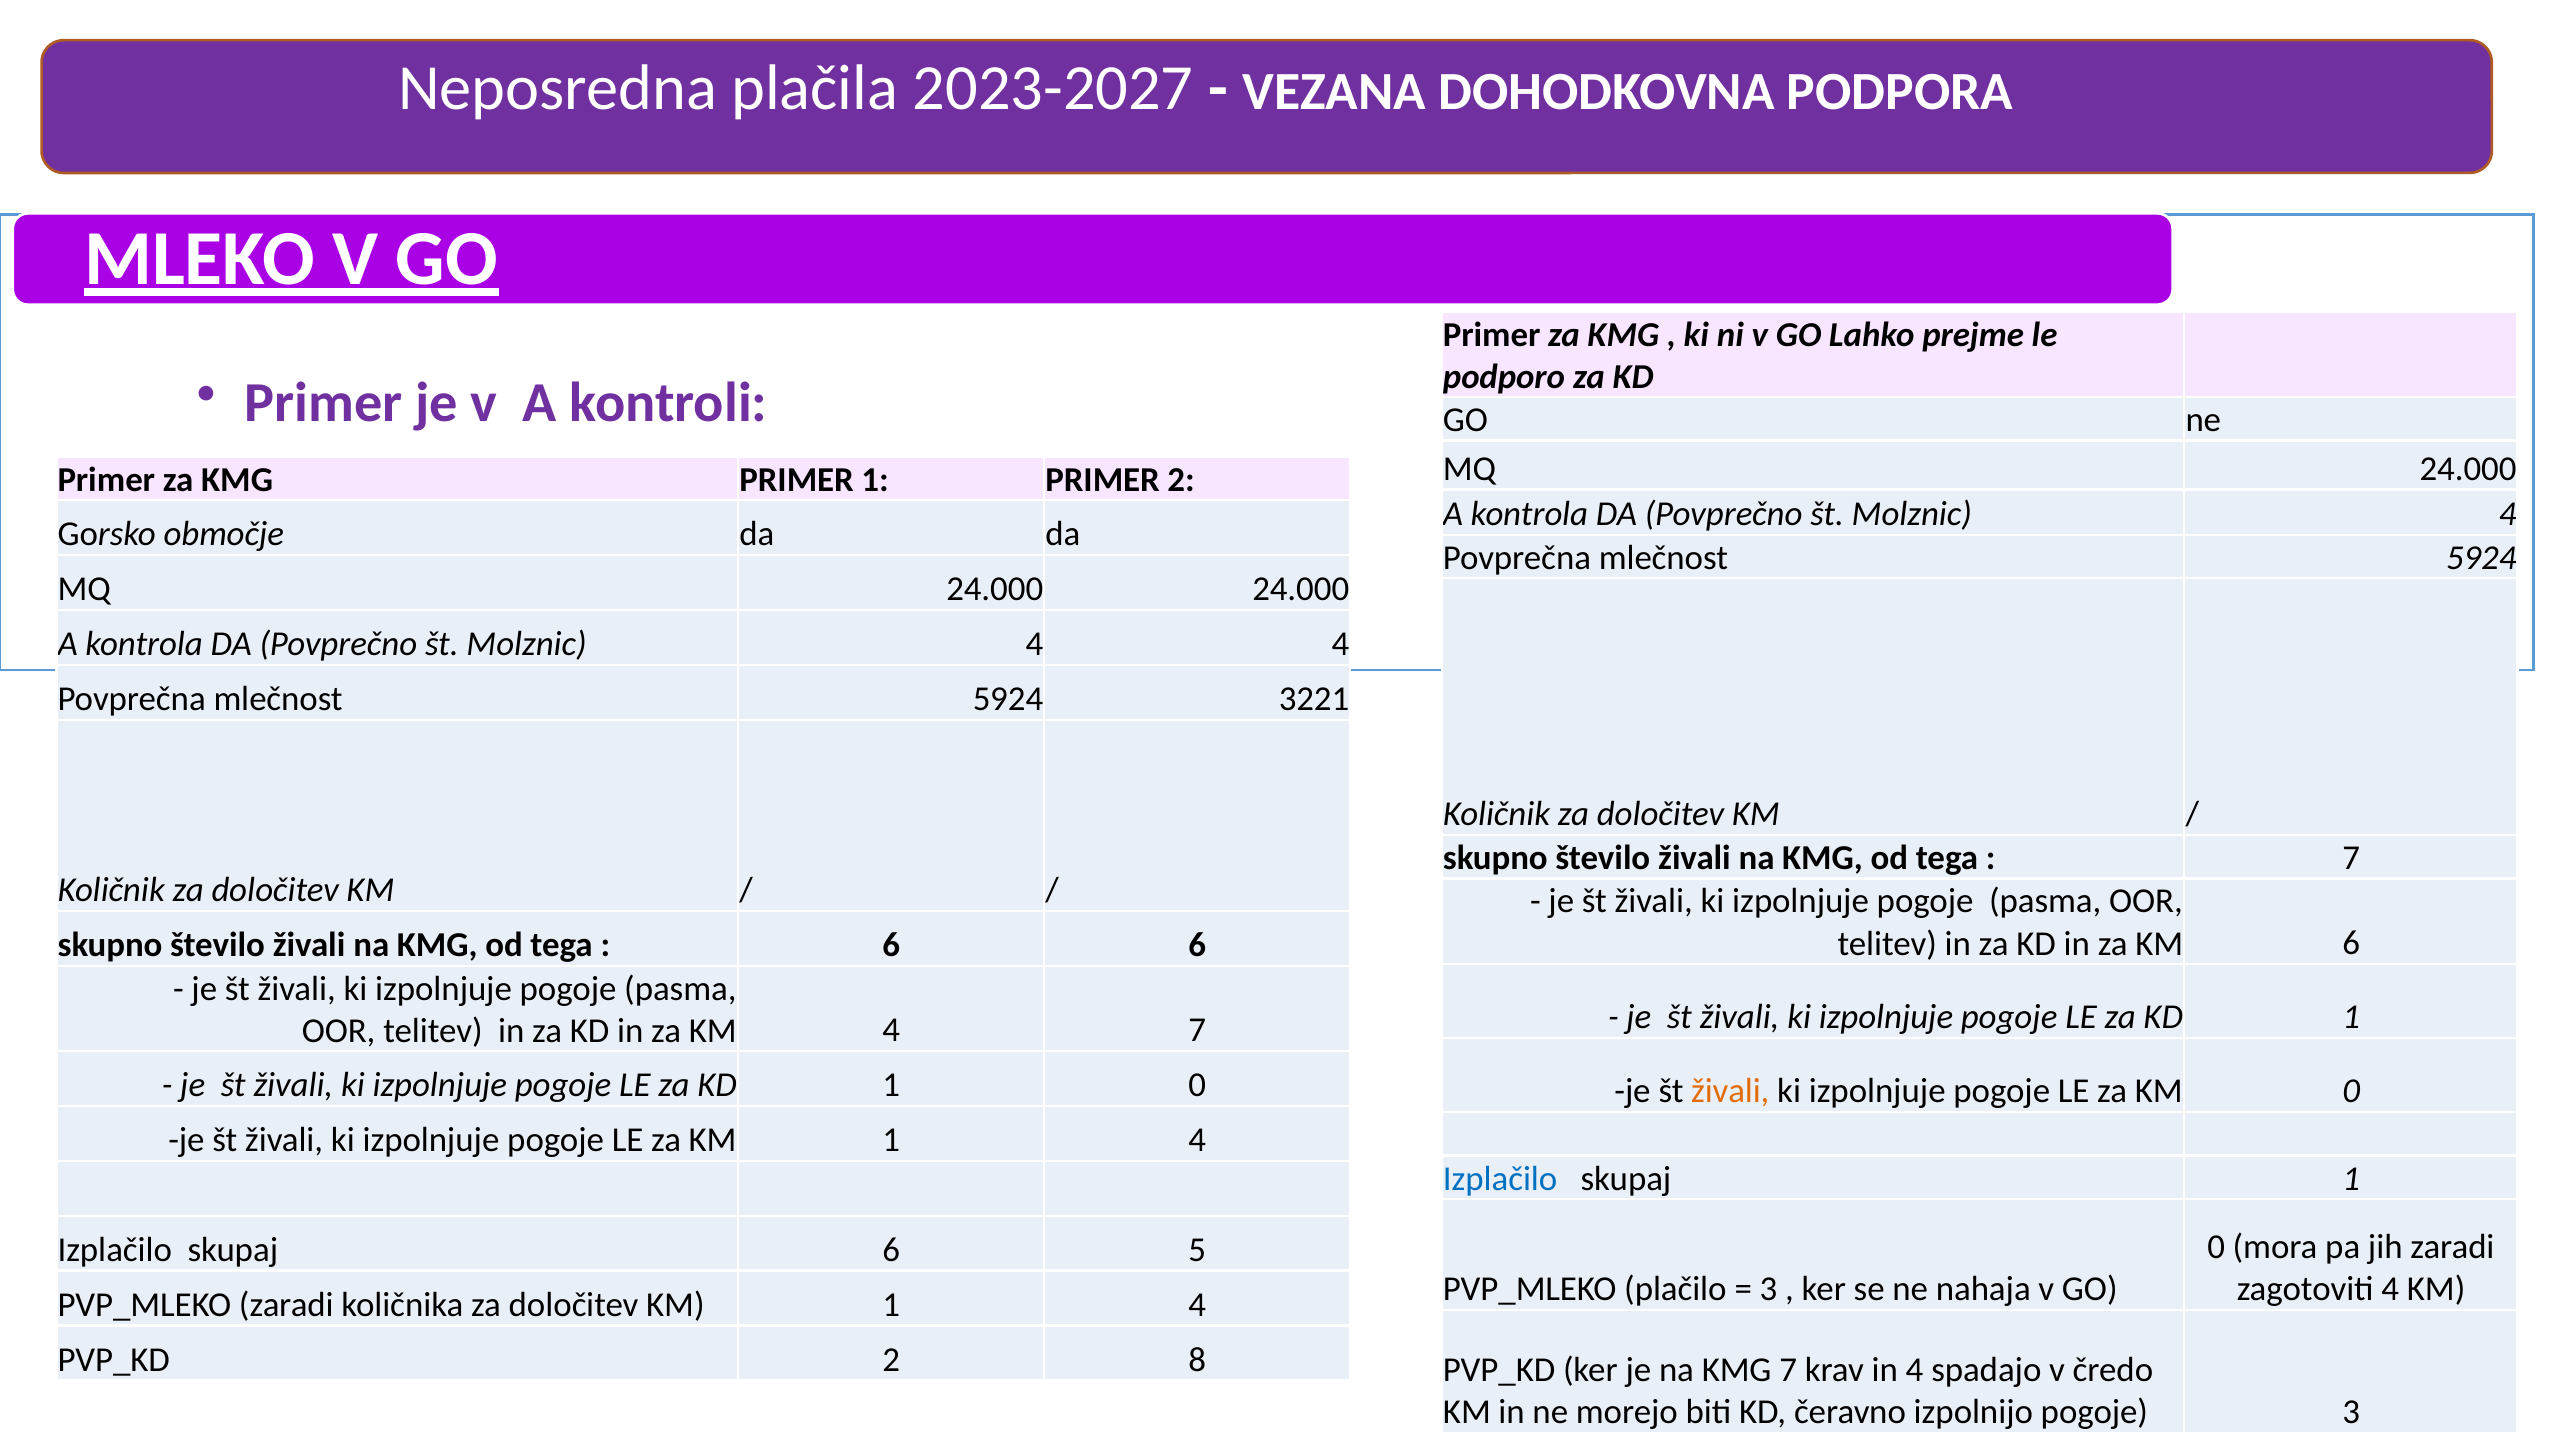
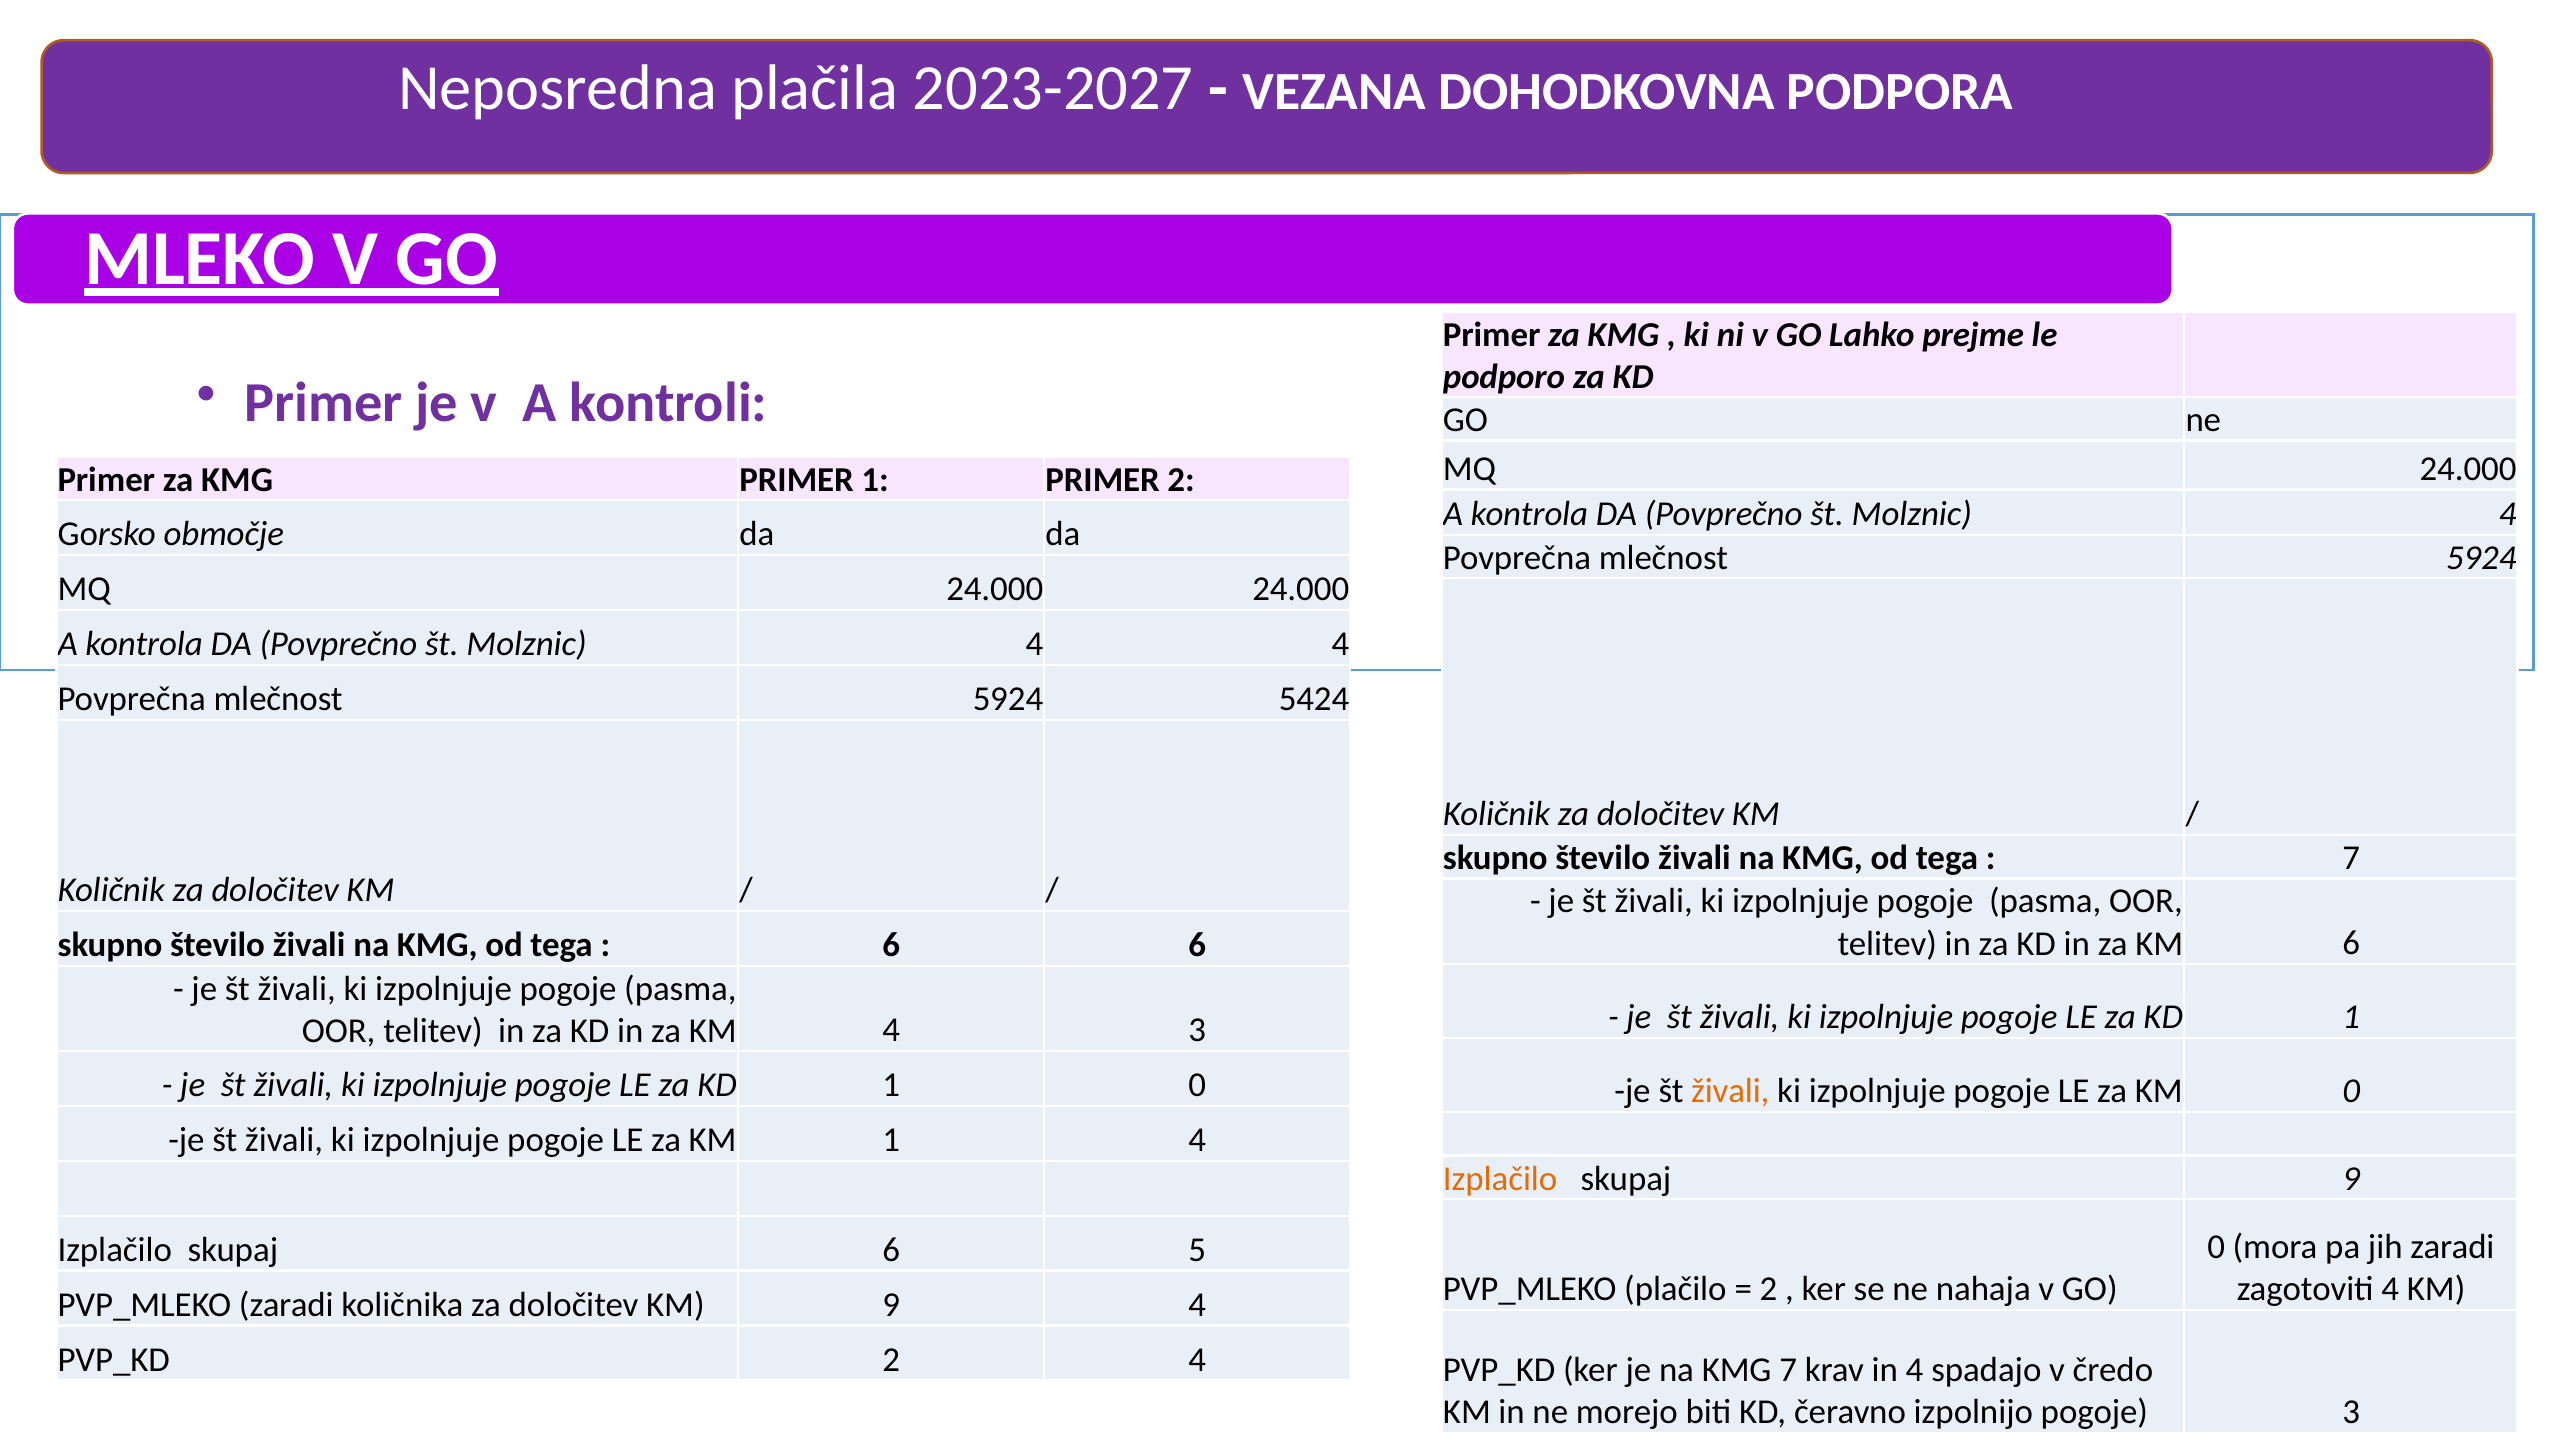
3221: 3221 -> 5424 (1314, 699)
4 7: 7 -> 3 (1197, 1030)
Izplačilo colour: blue -> orange (1500, 1178)
skupaj 1: 1 -> 9 (2351, 1178)
3: 3 -> 2 (1769, 1289)
določitev KM 1: 1 -> 9 (891, 1305)
2 8: 8 -> 4 (1197, 1360)
